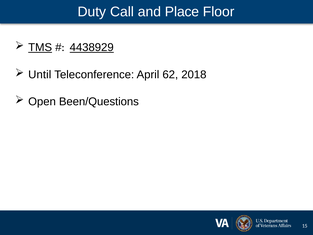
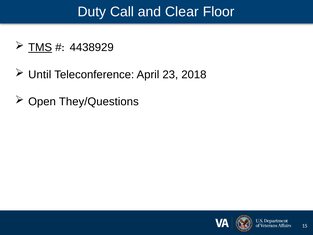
Place: Place -> Clear (182, 12)
4438929 underline: present -> none (92, 47)
62: 62 -> 23 (170, 75)
Been/Questions: Been/Questions -> They/Questions (99, 102)
